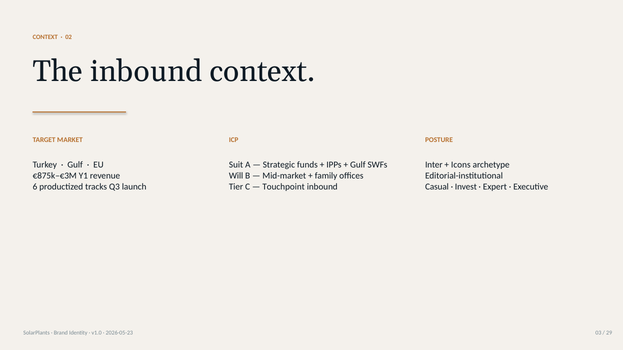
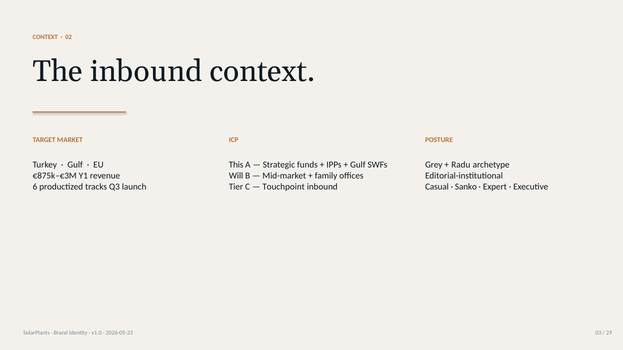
Suit: Suit -> This (236, 165)
Inter: Inter -> Grey (434, 165)
Icons: Icons -> Radu (461, 165)
Invest: Invest -> Sanko (466, 187)
